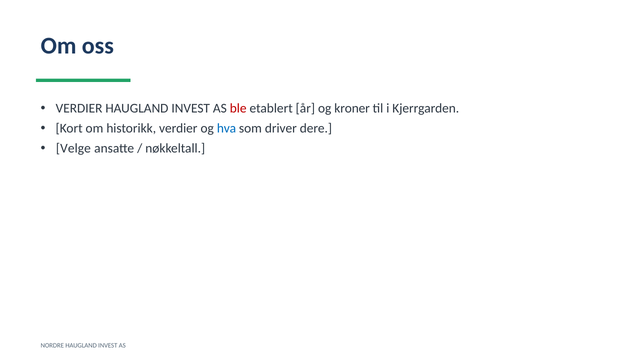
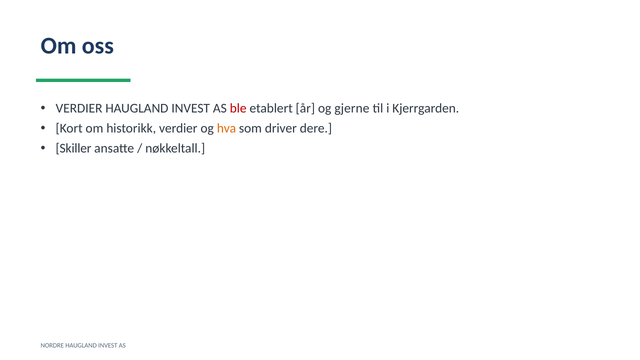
kroner: kroner -> gjerne (352, 108)
hva colour: blue -> orange (226, 128)
Velge: Velge -> Skiller (74, 148)
